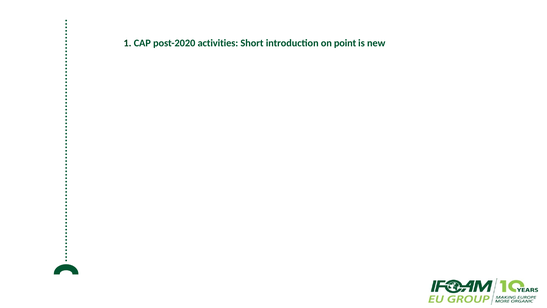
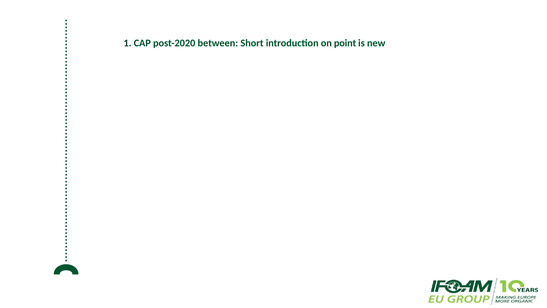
activities: activities -> between (218, 43)
